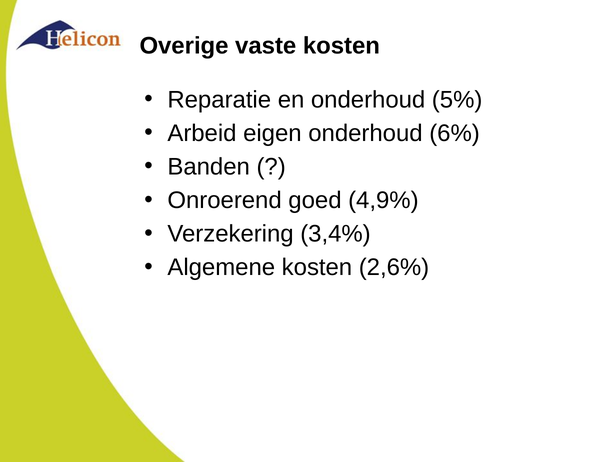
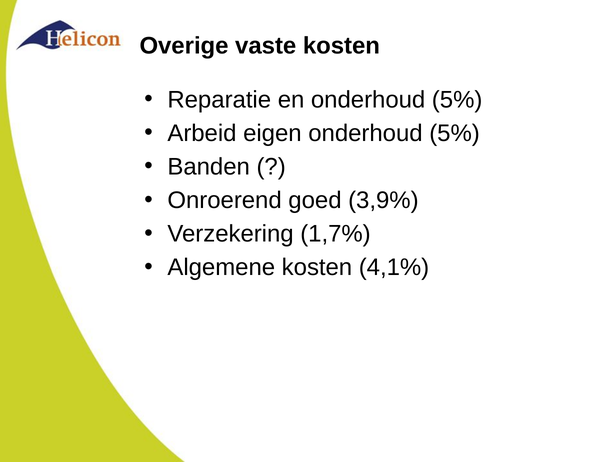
eigen onderhoud 6%: 6% -> 5% (455, 133)
4,9%: 4,9% -> 3,9% (383, 200)
3,4%: 3,4% -> 1,7% (335, 234)
2,6%: 2,6% -> 4,1% (394, 268)
